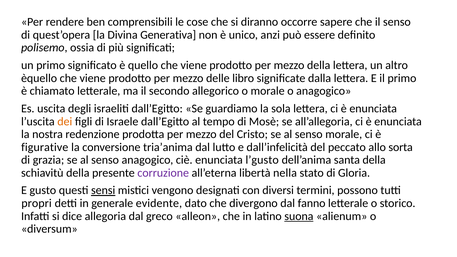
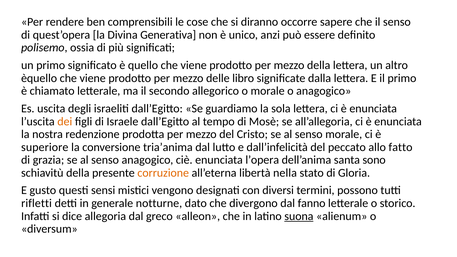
figurative: figurative -> superiore (45, 147)
sorta: sorta -> fatto (401, 147)
l’gusto: l’gusto -> l’opera (262, 160)
santa della: della -> sono (374, 160)
corruzione colour: purple -> orange (163, 173)
sensi underline: present -> none (103, 190)
propri: propri -> rifletti (37, 203)
evidente: evidente -> notturne (159, 203)
